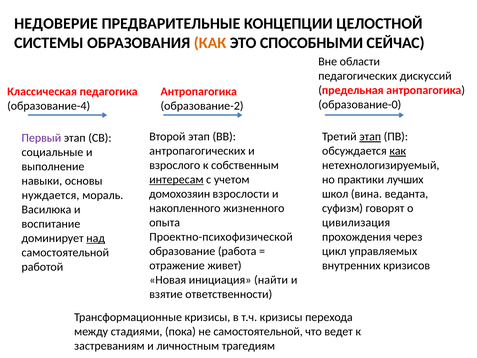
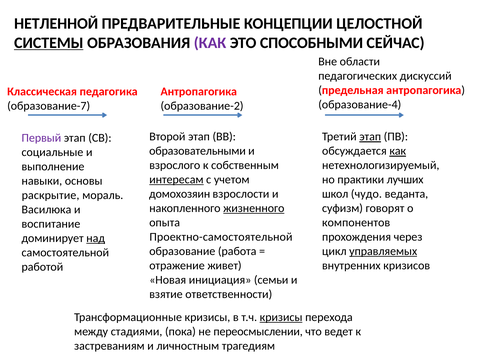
НЕДОВЕРИЕ: НЕДОВЕРИЕ -> НЕТЛЕННОЙ (56, 24)
СИСТЕМЫ underline: none -> present (49, 43)
КАК colour: orange -> purple (210, 43)
образование-0: образование-0 -> образование-4 (360, 104)
образование-4: образование-4 -> образование-7 (49, 106)
антропагогических: антропагогических -> образовательными (197, 151)
вина: вина -> чудо (366, 194)
нуждается: нуждается -> раскрытие (51, 195)
жизненного underline: none -> present (254, 208)
цивилизация: цивилизация -> компонентов (356, 222)
Проектно-психофизической: Проектно-психофизической -> Проектно-самостоятельной (221, 237)
управляемых underline: none -> present (383, 251)
найти: найти -> семьи (271, 280)
кризисы underline: none -> present (281, 317)
не самостоятельной: самостоятельной -> переосмыслении (258, 331)
